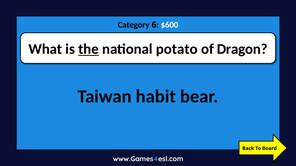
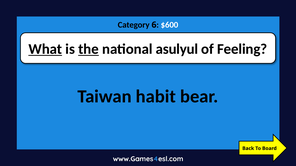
What underline: none -> present (45, 49)
potato: potato -> asulyul (177, 49)
Dragon: Dragon -> Feeling (242, 49)
